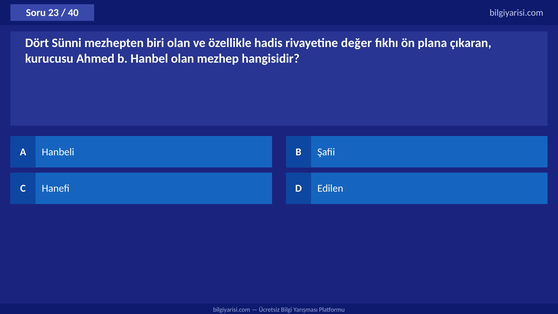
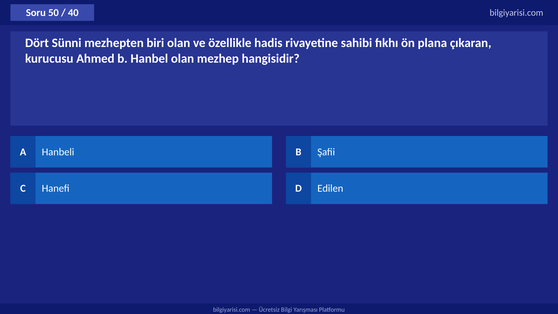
23: 23 -> 50 (53, 13)
değer: değer -> sahibi (357, 43)
